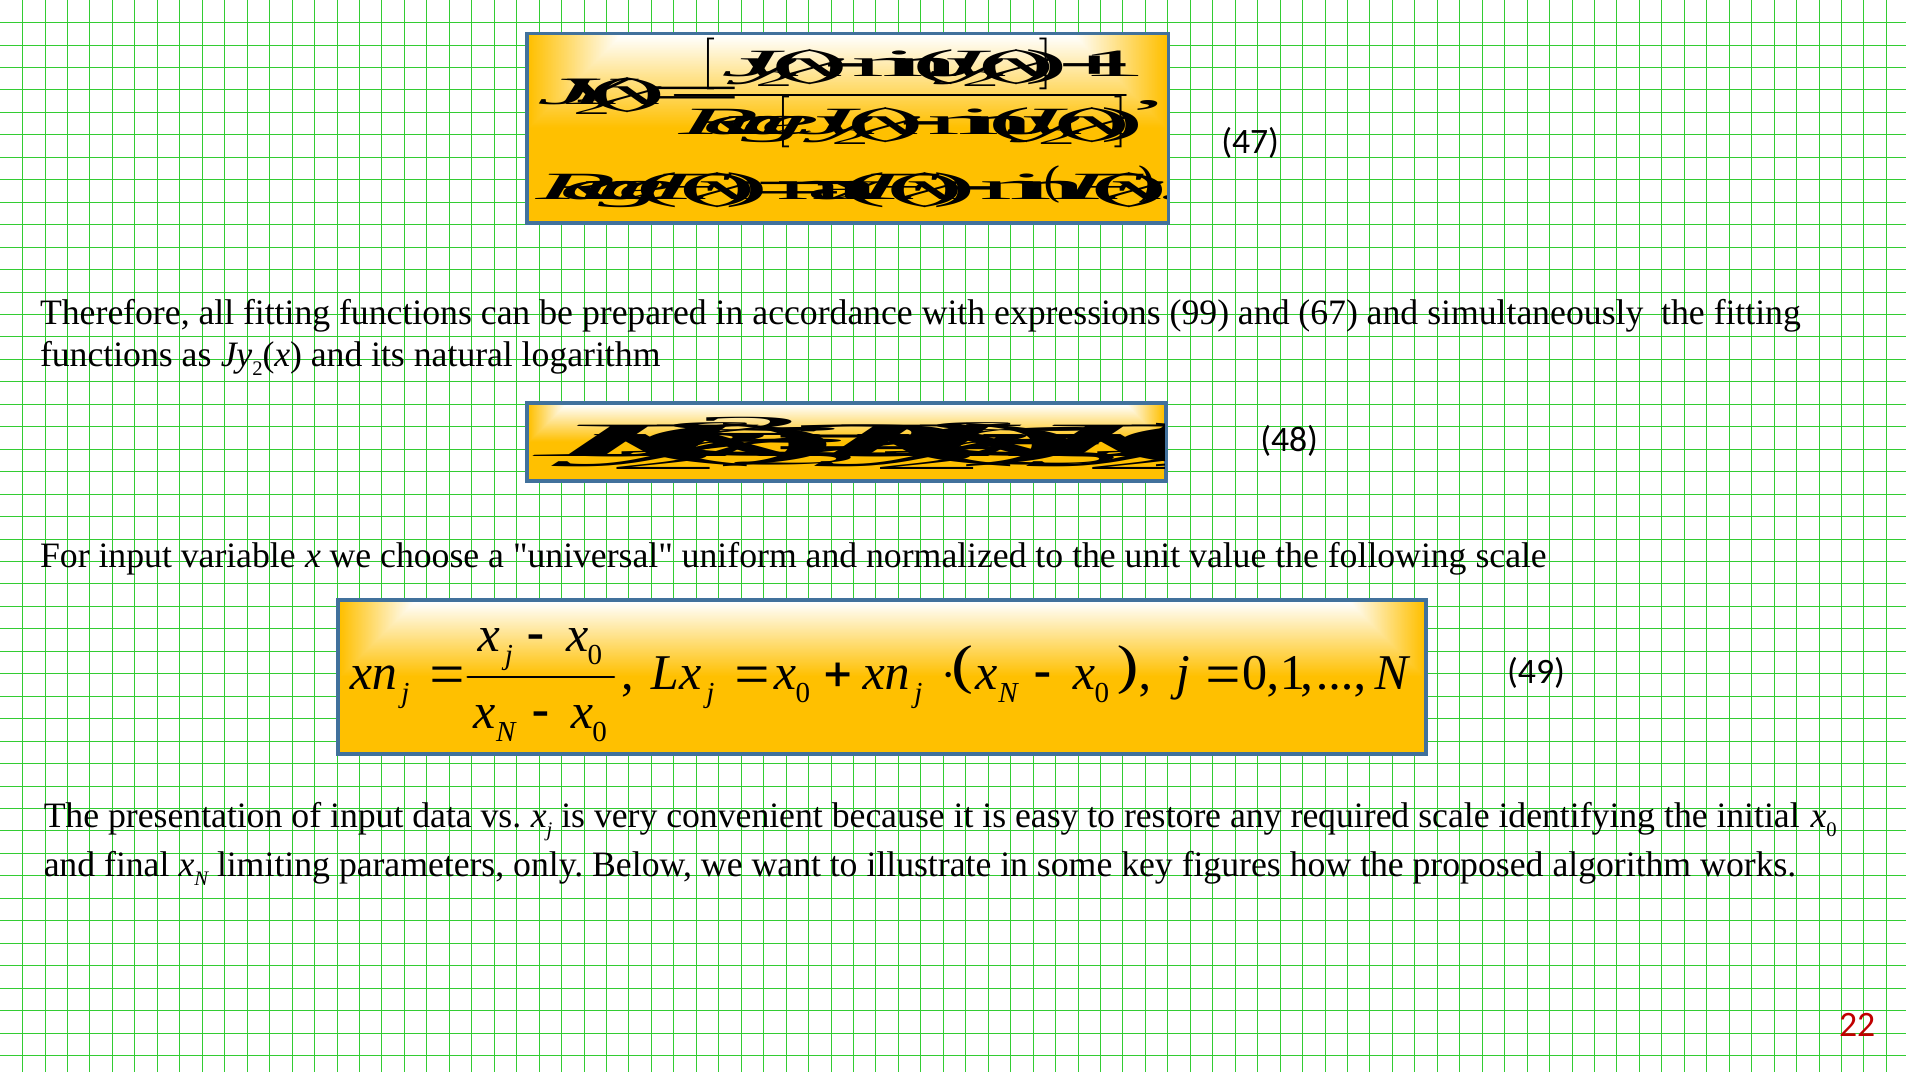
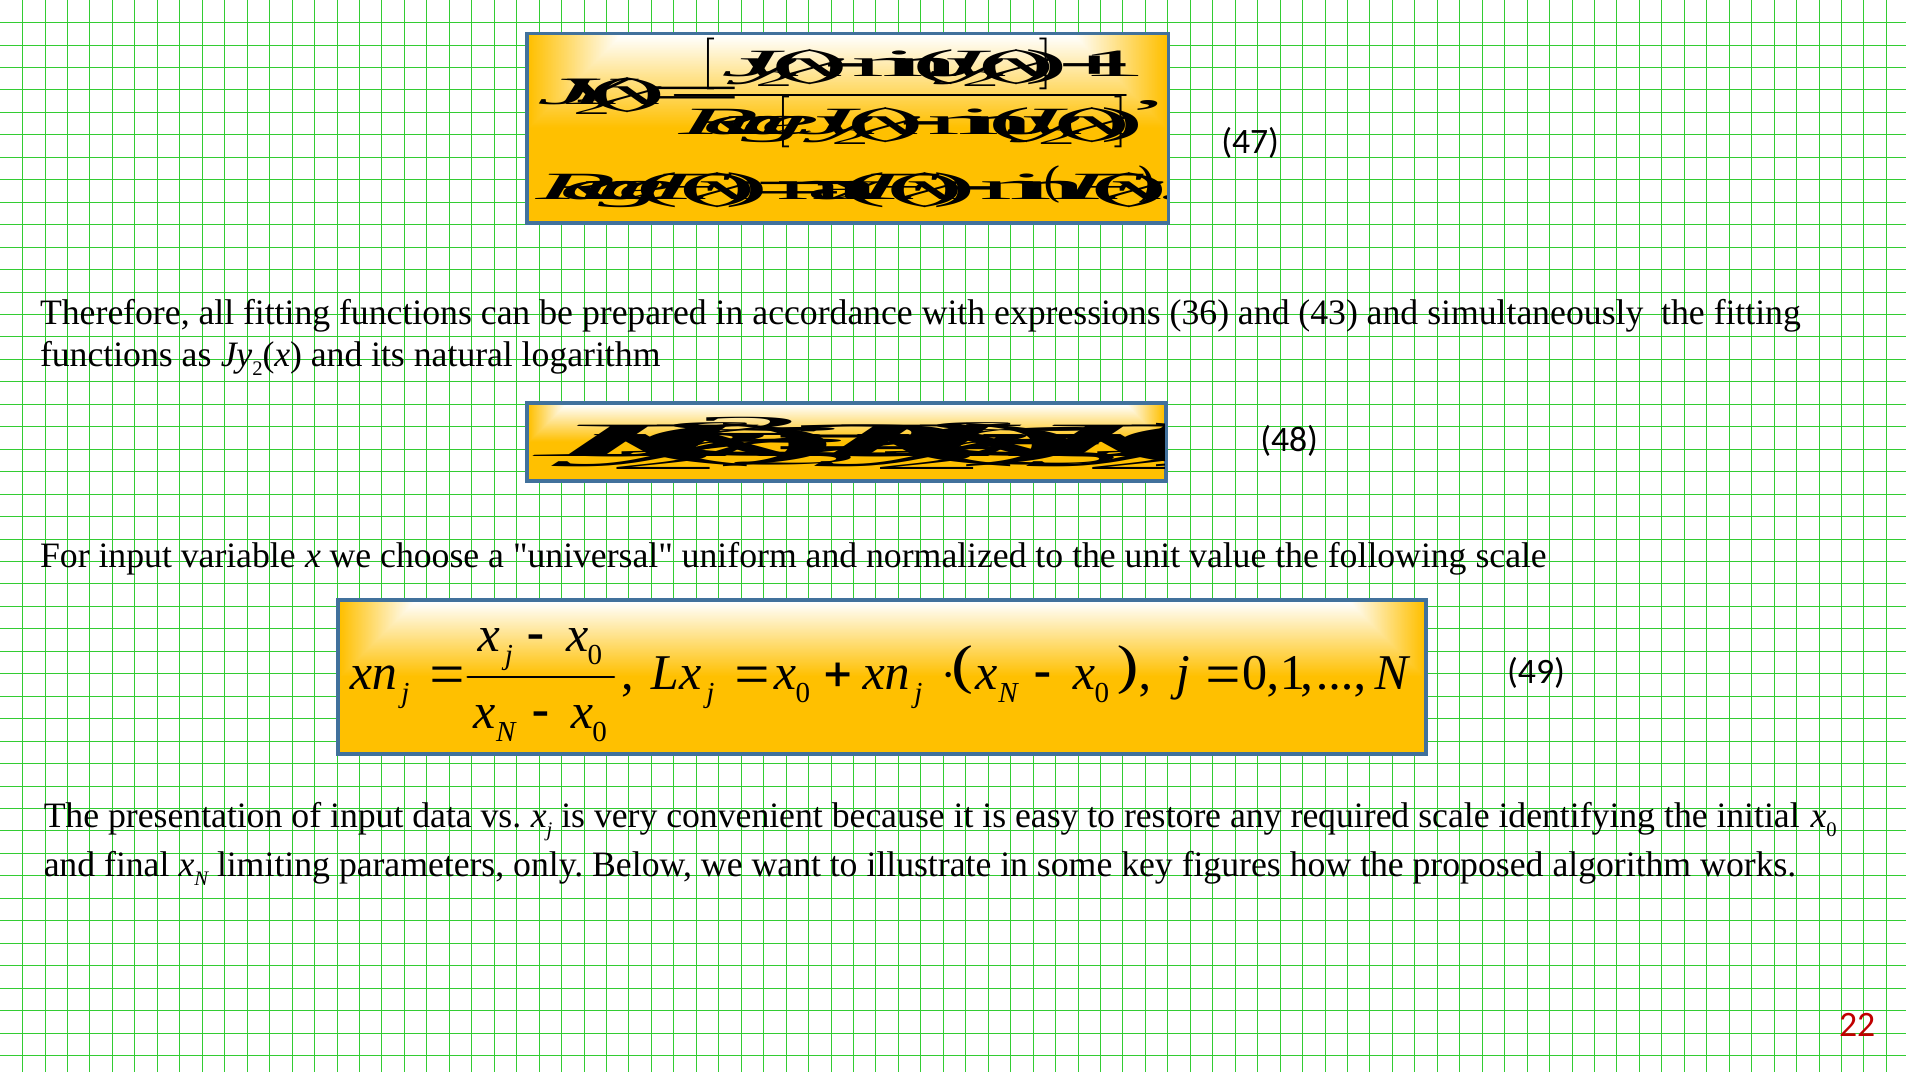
99: 99 -> 36 (1199, 312)
67: 67 -> 43 (1328, 312)
